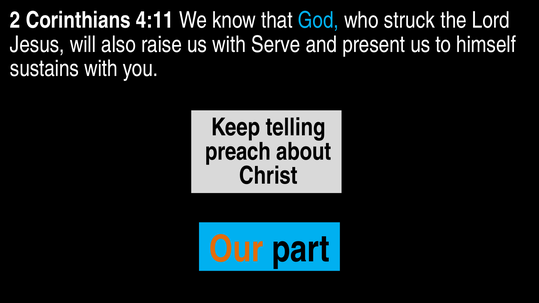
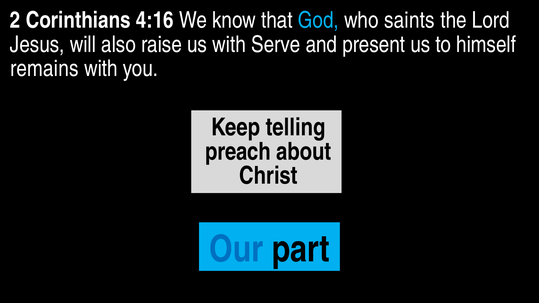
4:11: 4:11 -> 4:16 (155, 20)
struck: struck -> saints (409, 20)
sustains: sustains -> remains (44, 69)
Our colour: orange -> blue (236, 249)
